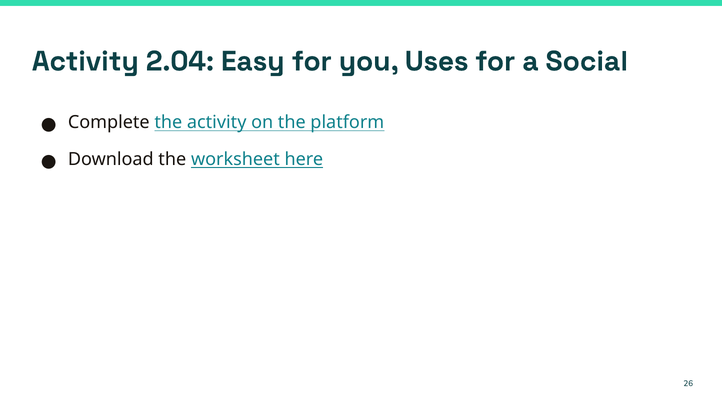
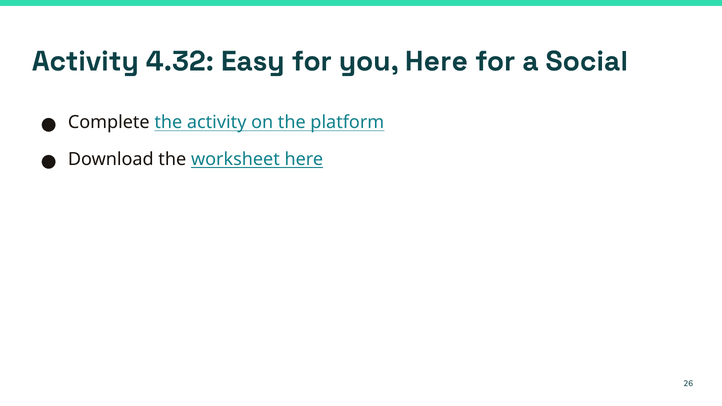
2.04: 2.04 -> 4.32 (180, 61)
you Uses: Uses -> Here (436, 61)
